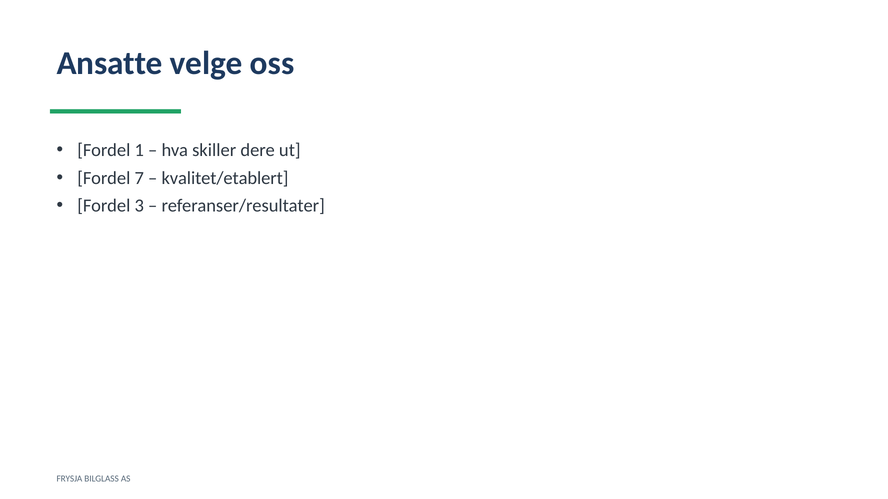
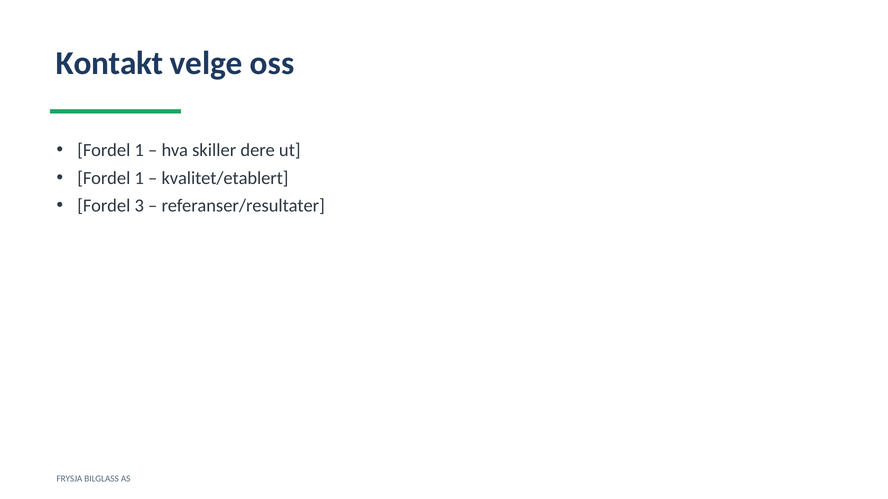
Ansatte: Ansatte -> Kontakt (110, 63)
7: 7 -> 1 (139, 178)
